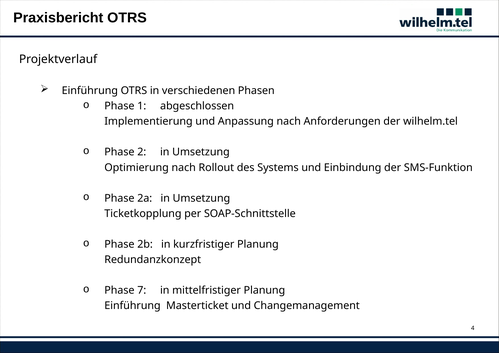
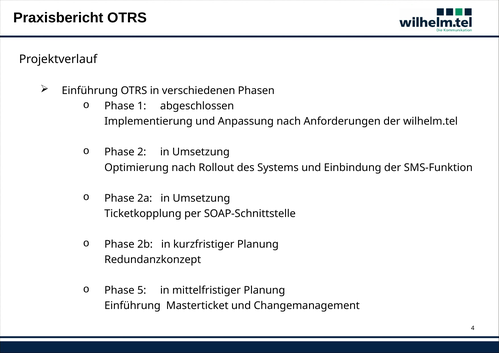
7: 7 -> 5 (142, 290)
